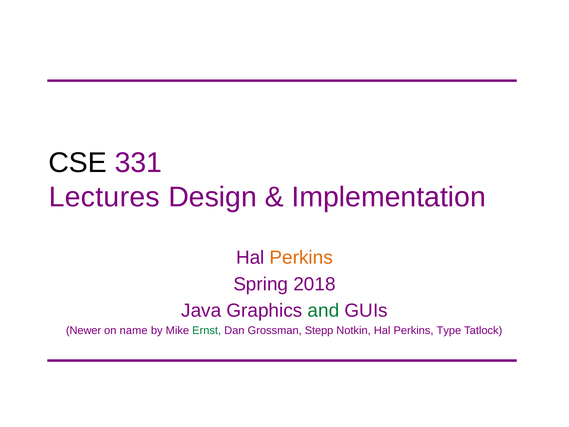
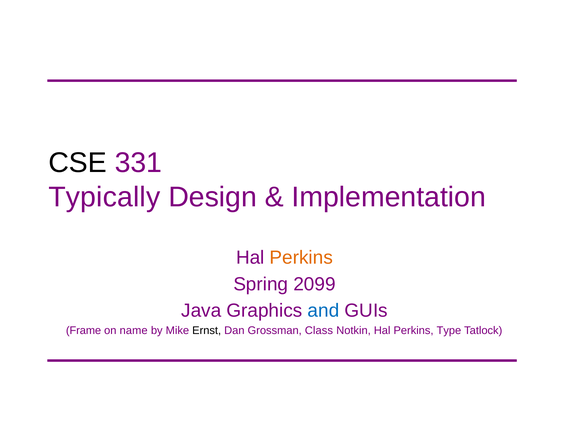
Lectures: Lectures -> Typically (104, 197)
2018: 2018 -> 2099 (314, 284)
and colour: green -> blue (323, 310)
Newer: Newer -> Frame (84, 330)
Ernst colour: green -> black (207, 330)
Stepp: Stepp -> Class (319, 330)
